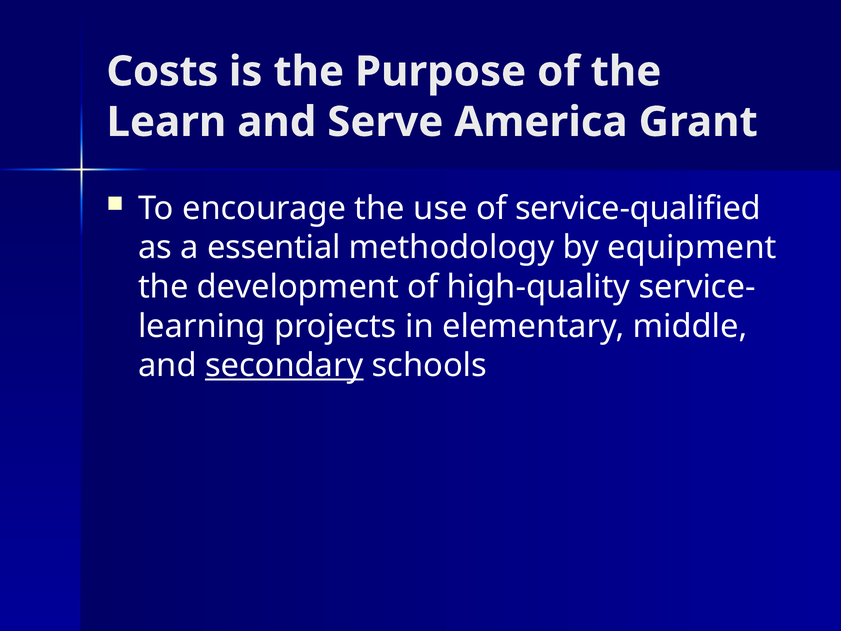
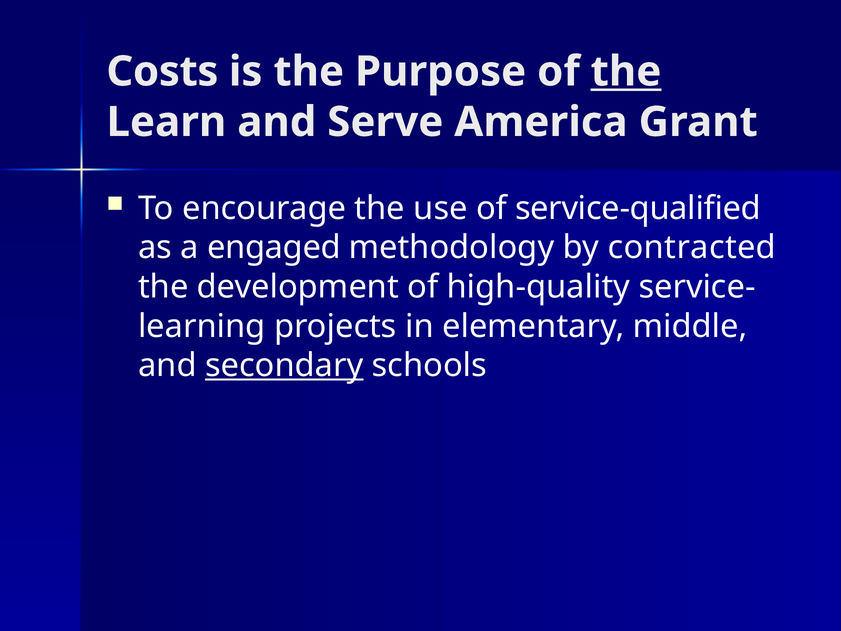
the underline: none -> present (626, 72)
essential: essential -> engaged (274, 248)
equipment: equipment -> contracted (692, 248)
